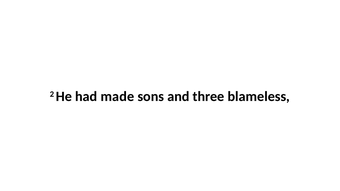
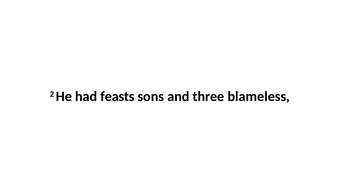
made: made -> feasts (117, 97)
